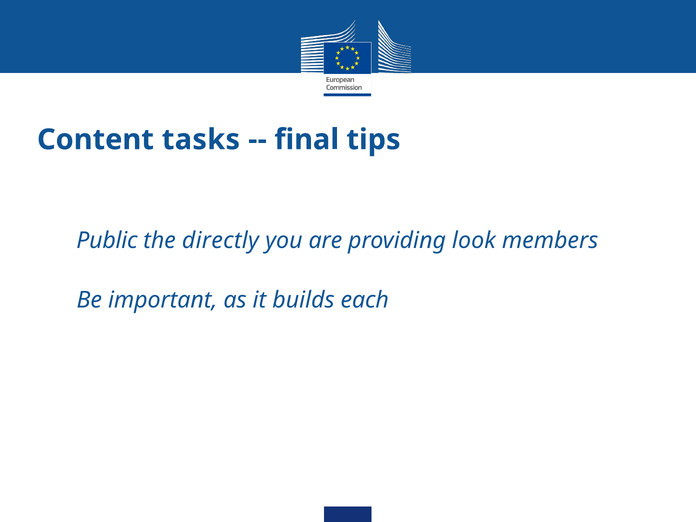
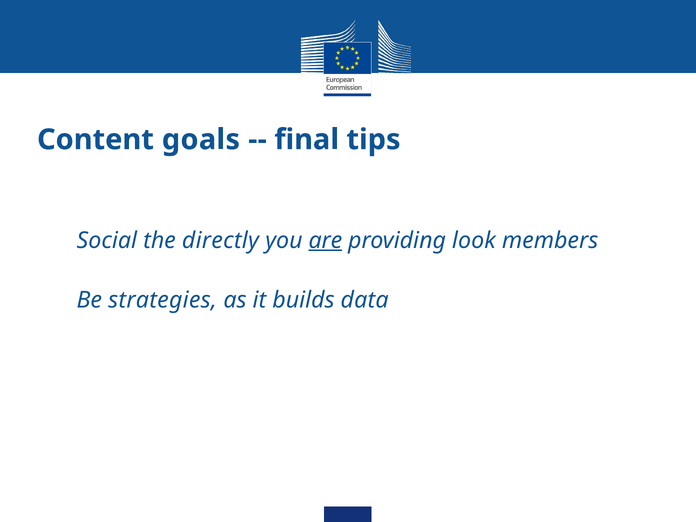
tasks: tasks -> goals (201, 140)
Public: Public -> Social (107, 240)
are underline: none -> present (325, 240)
important: important -> strategies (163, 300)
each: each -> data (365, 300)
